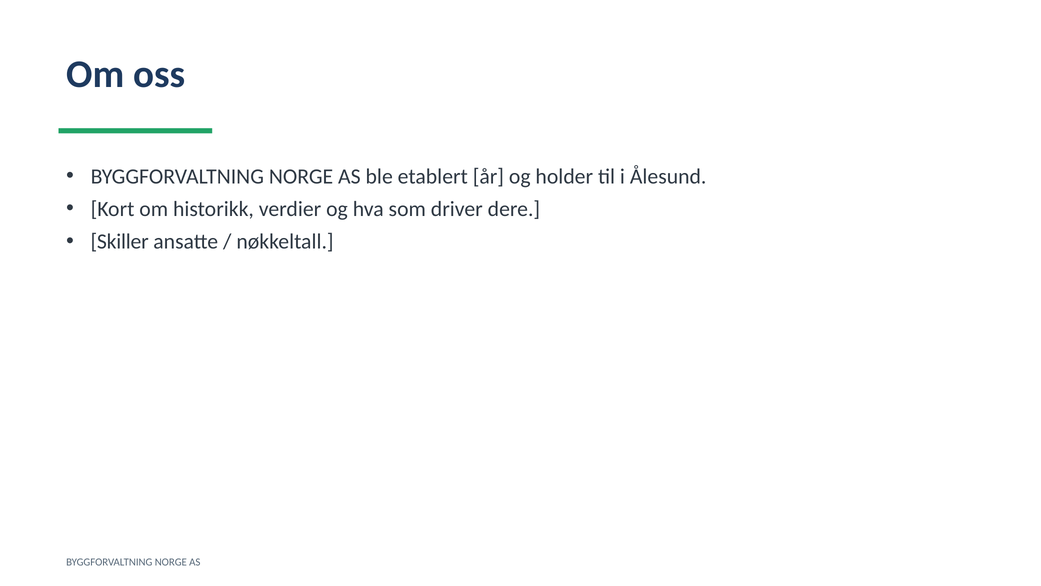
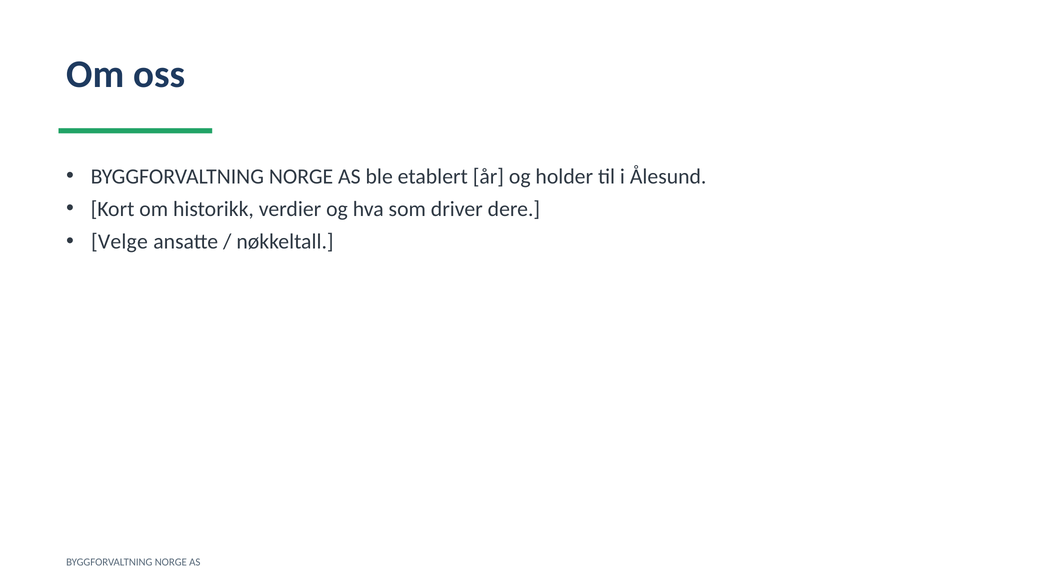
Skiller: Skiller -> Velge (119, 241)
